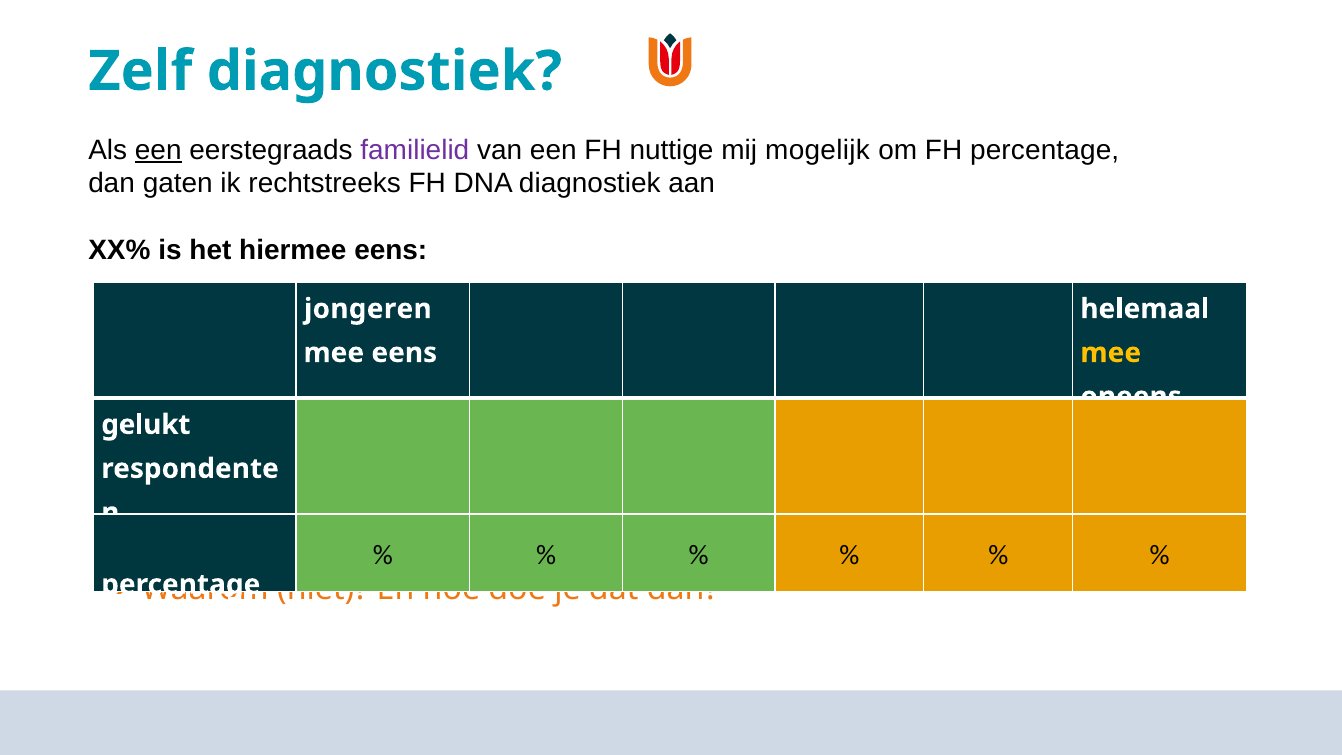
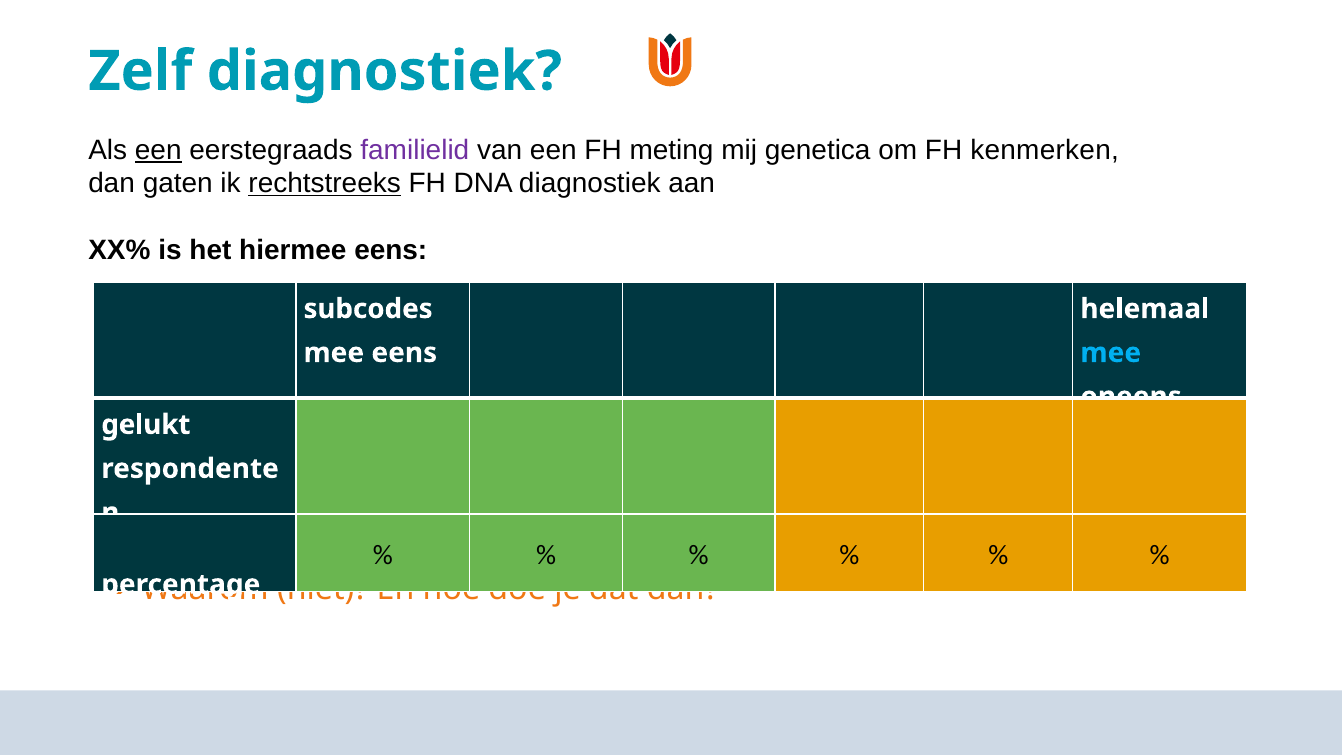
nuttige: nuttige -> meting (672, 150)
mogelijk: mogelijk -> genetica (818, 150)
FH percentage: percentage -> kenmerken (1045, 150)
rechtstreeks underline: none -> present (325, 184)
jongeren: jongeren -> subcodes (368, 309)
mee colour: yellow -> light blue (1111, 353)
